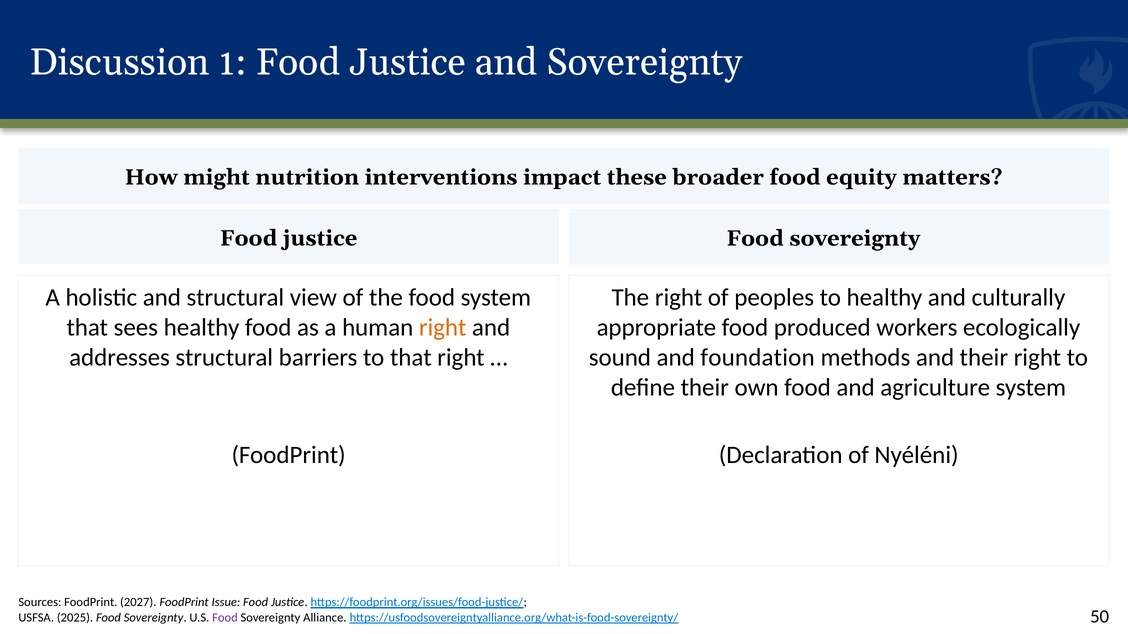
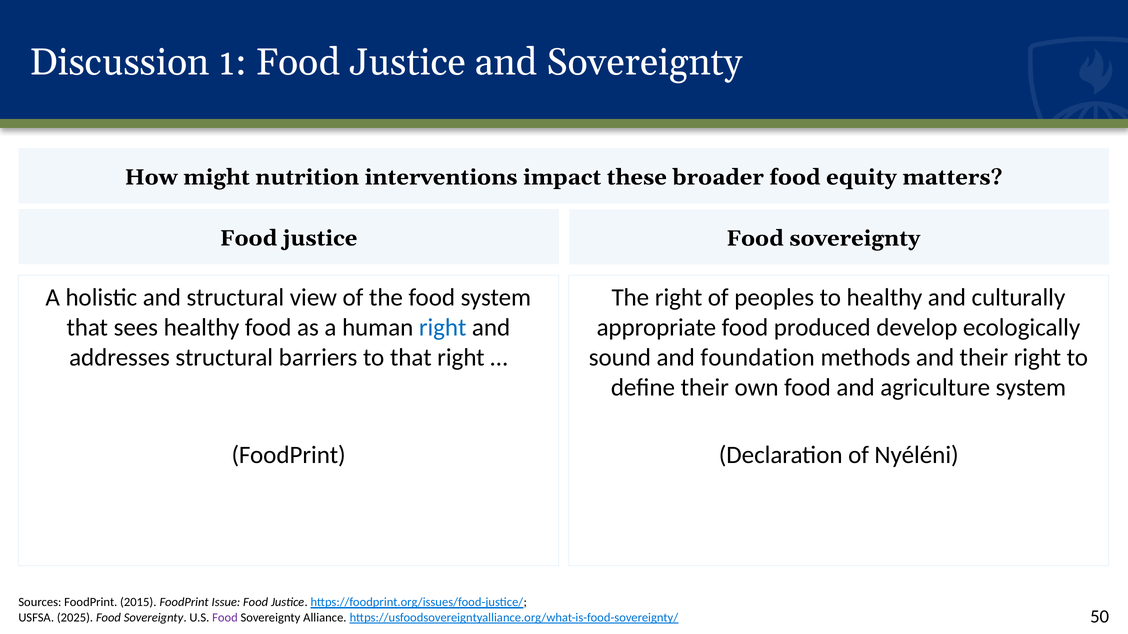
right colour: orange -> blue (443, 328)
workers: workers -> develop (917, 328)
2027: 2027 -> 2015 (138, 603)
